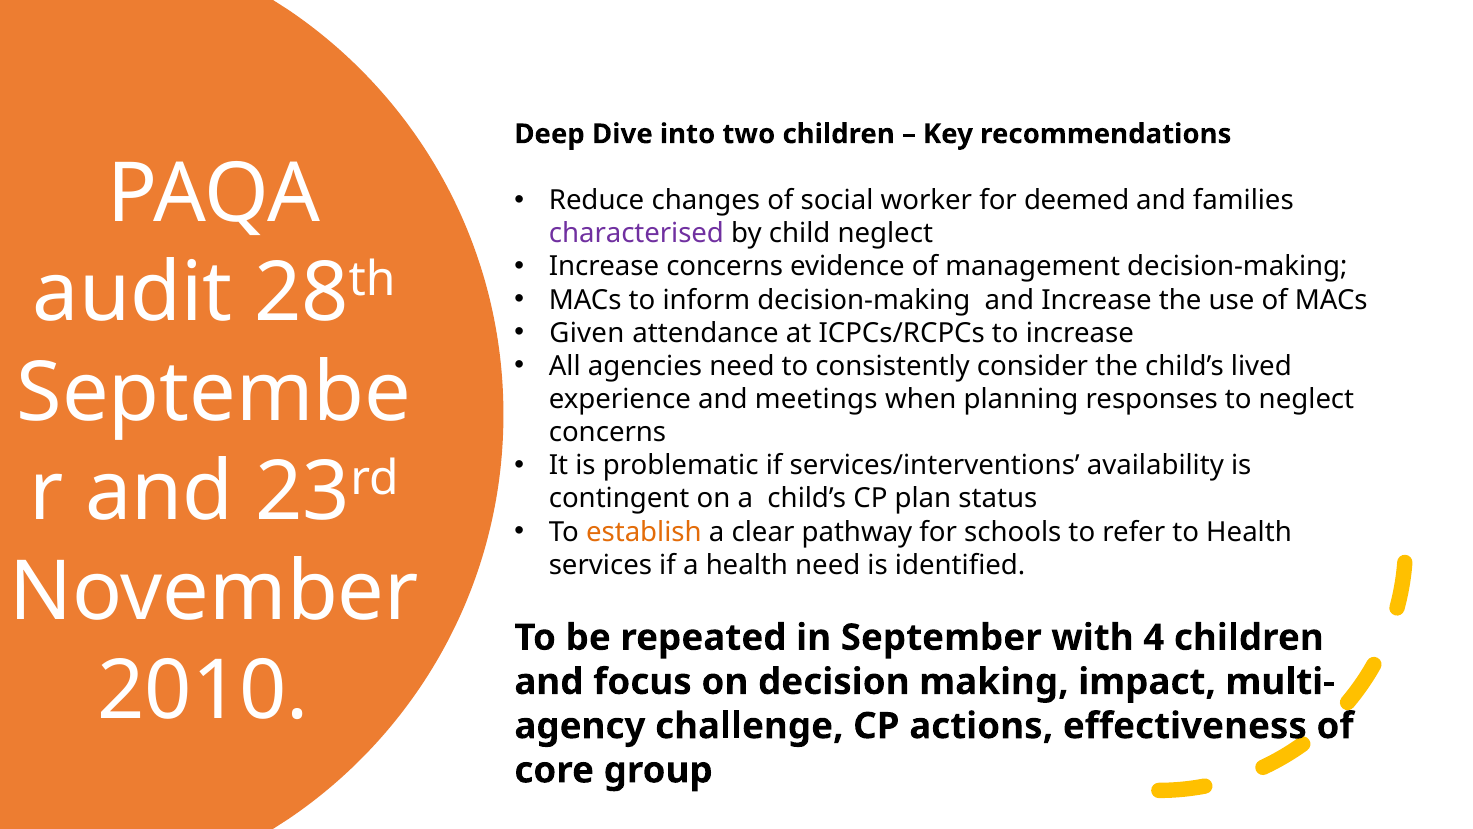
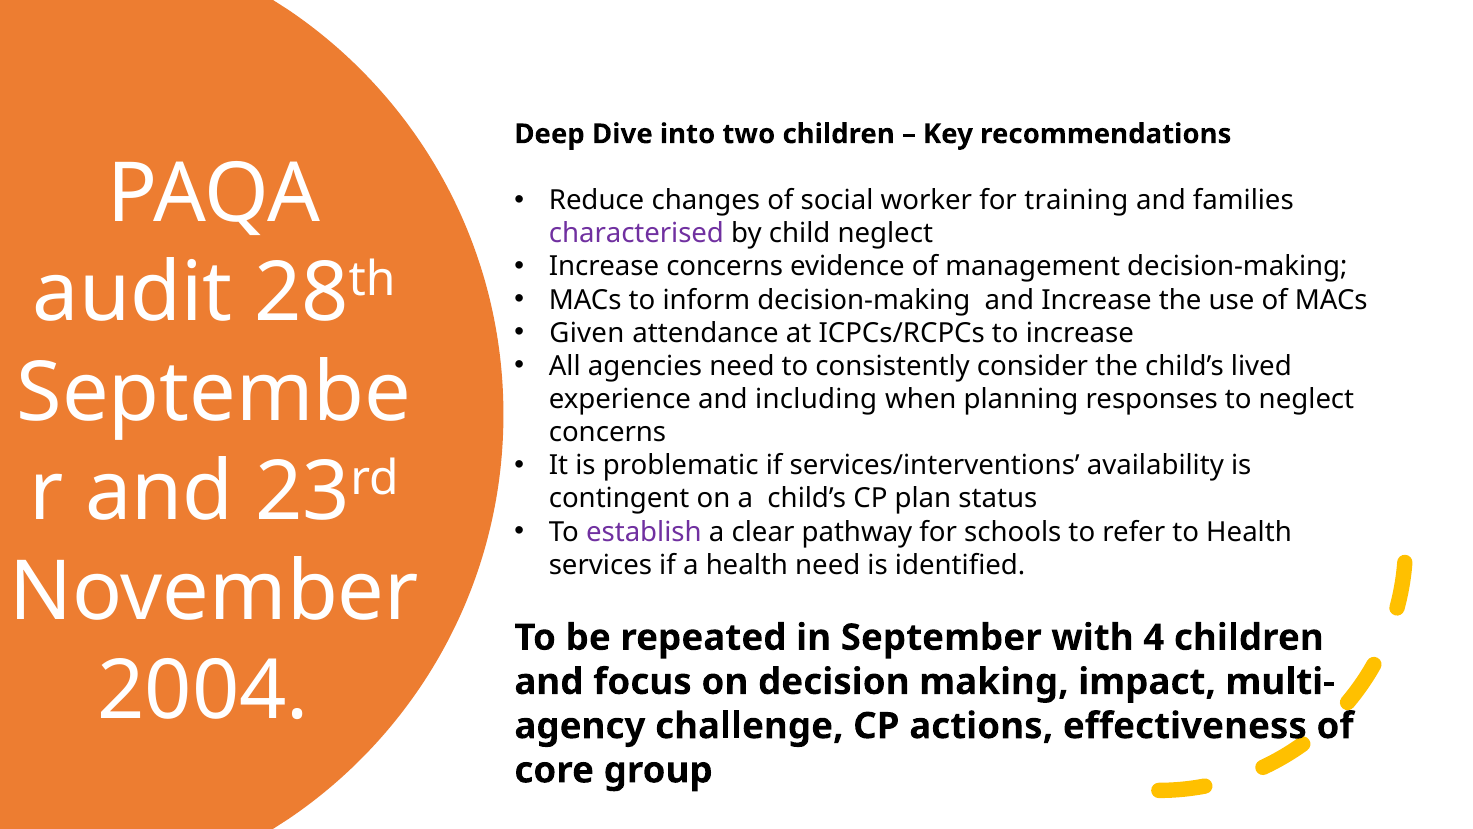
deemed: deemed -> training (1076, 200)
meetings: meetings -> including (816, 399)
establish colour: orange -> purple (644, 532)
2010: 2010 -> 2004 (203, 691)
